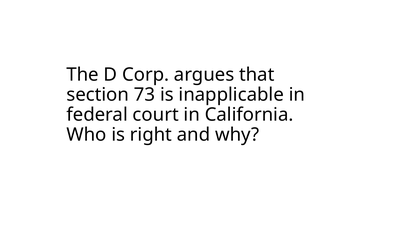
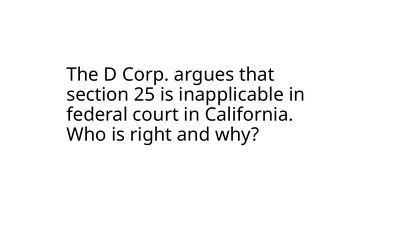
73: 73 -> 25 (145, 95)
